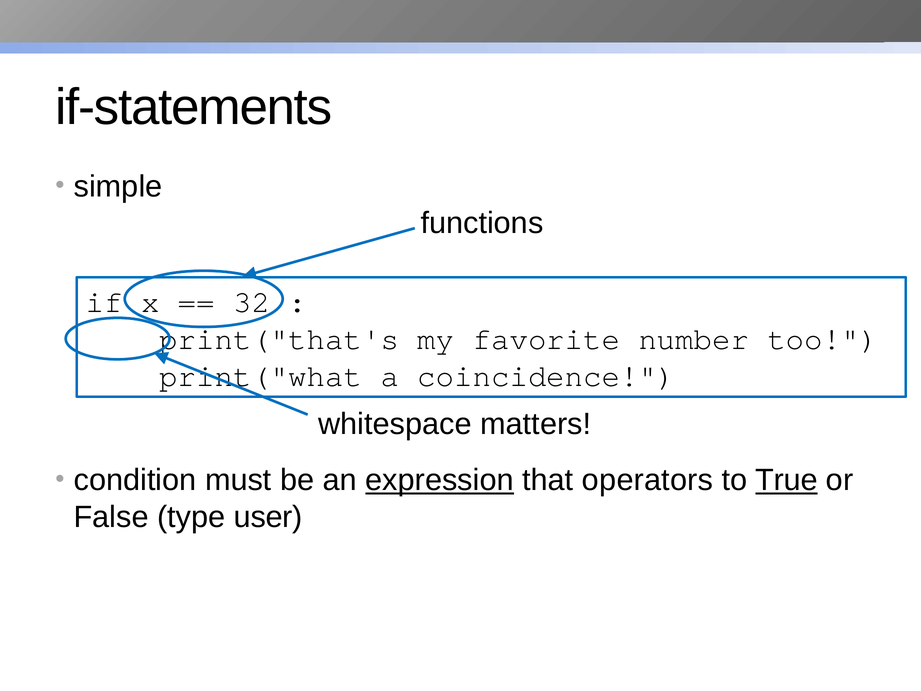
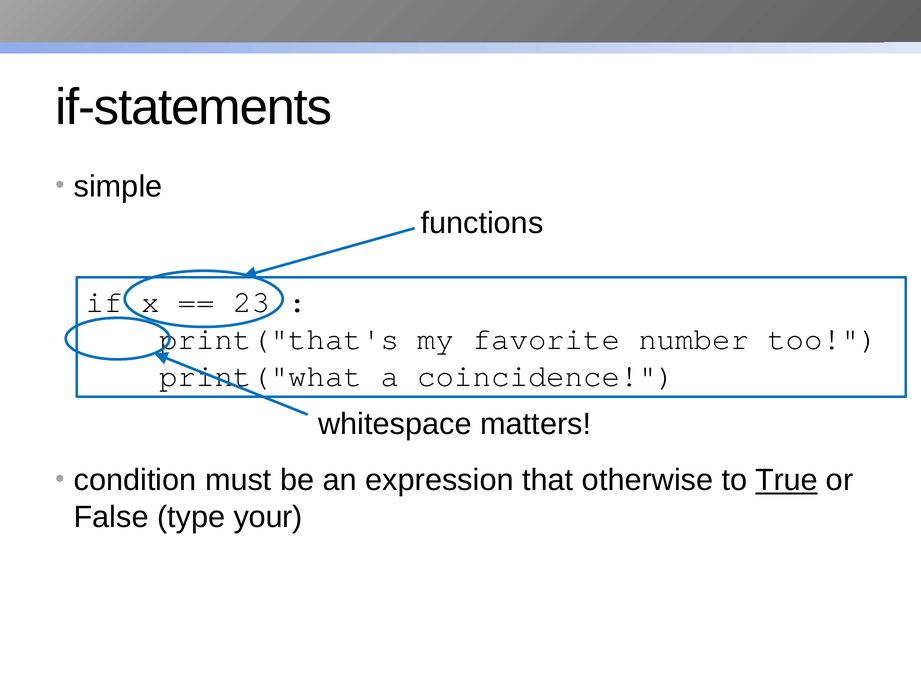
32: 32 -> 23 (252, 302)
expression underline: present -> none (440, 480)
operators: operators -> otherwise (648, 480)
user: user -> your (268, 517)
